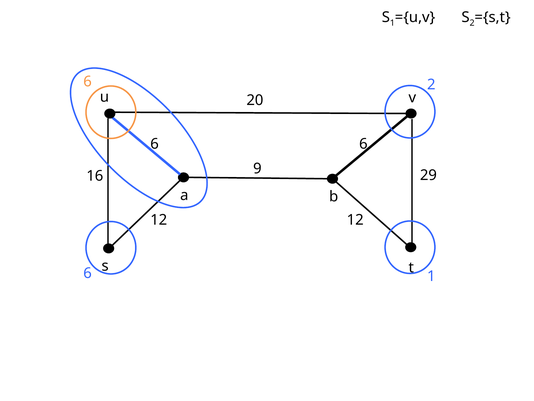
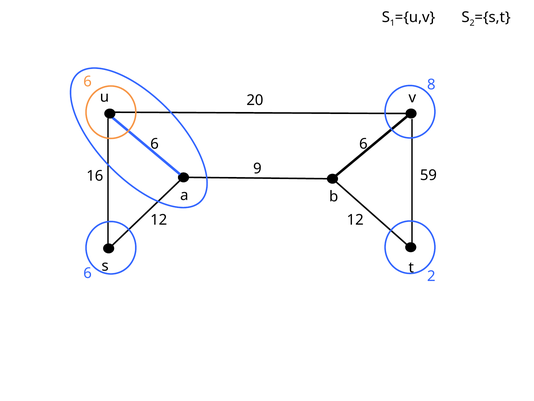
6 2: 2 -> 8 (431, 84)
29: 29 -> 59 (428, 175)
6 1: 1 -> 2 (431, 276)
